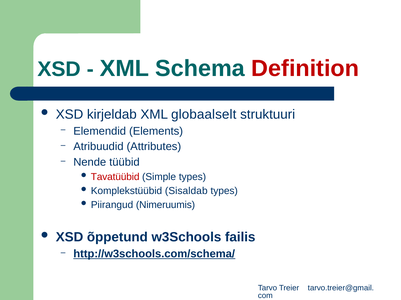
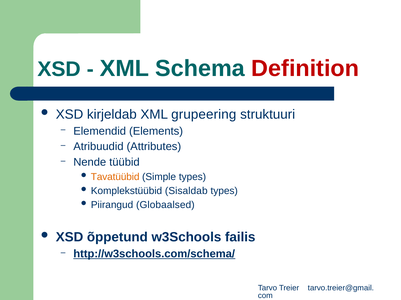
globaalselt: globaalselt -> grupeering (204, 115)
Tavatüübid colour: red -> orange (115, 177)
Nimeruumis: Nimeruumis -> Globaalsed (165, 205)
